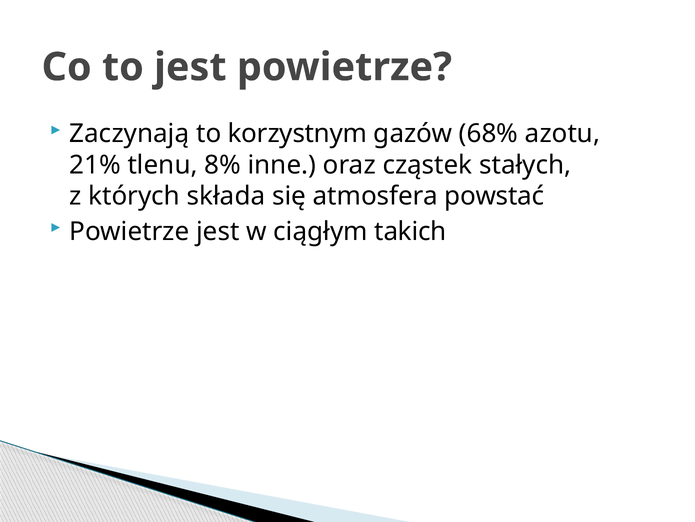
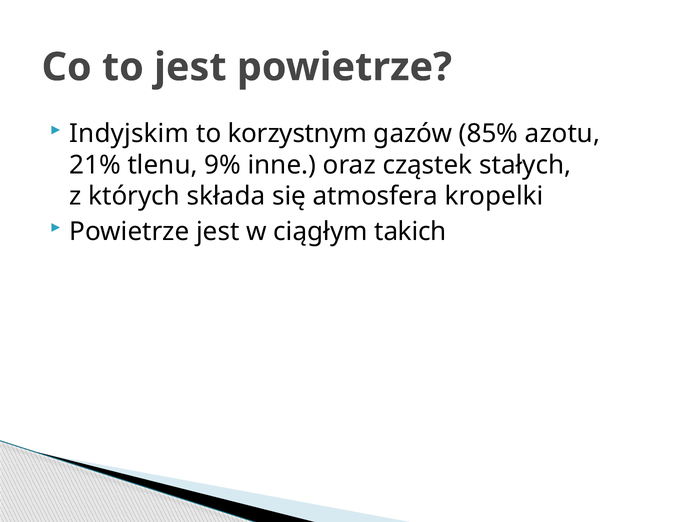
Zaczynają: Zaczynają -> Indyjskim (129, 133)
68%: 68% -> 85% (489, 133)
8%: 8% -> 9% (223, 165)
powstać: powstać -> kropelki (494, 196)
